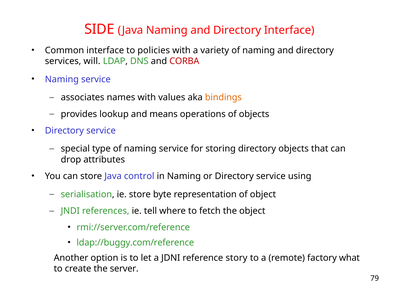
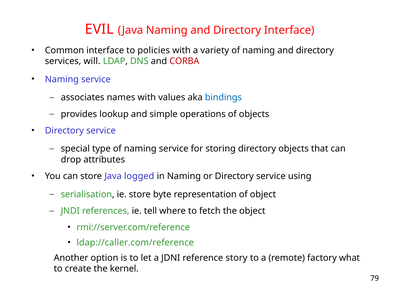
SIDE: SIDE -> EVIL (99, 29)
bindings colour: orange -> blue (223, 97)
means: means -> simple (164, 114)
control: control -> logged (139, 176)
ldap://buggy.com/reference: ldap://buggy.com/reference -> ldap://caller.com/reference (135, 242)
server: server -> kernel (124, 268)
